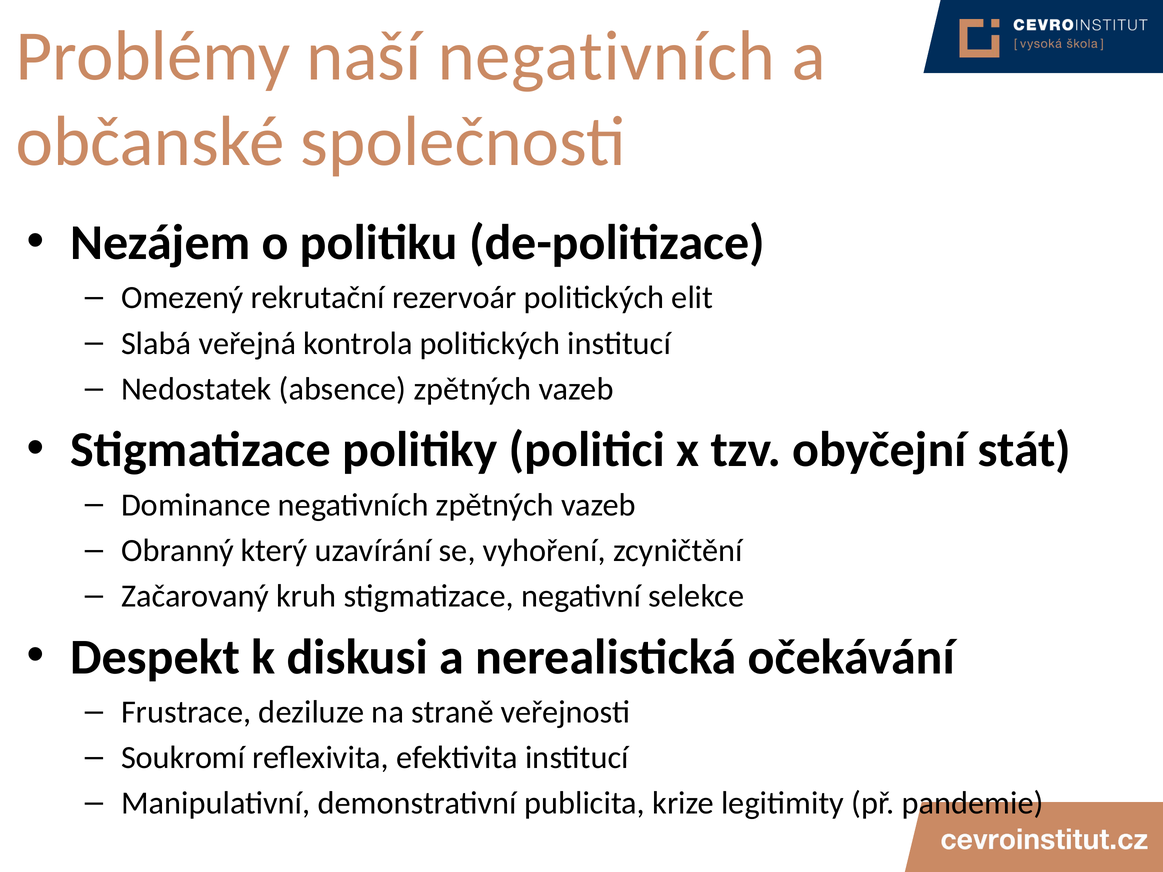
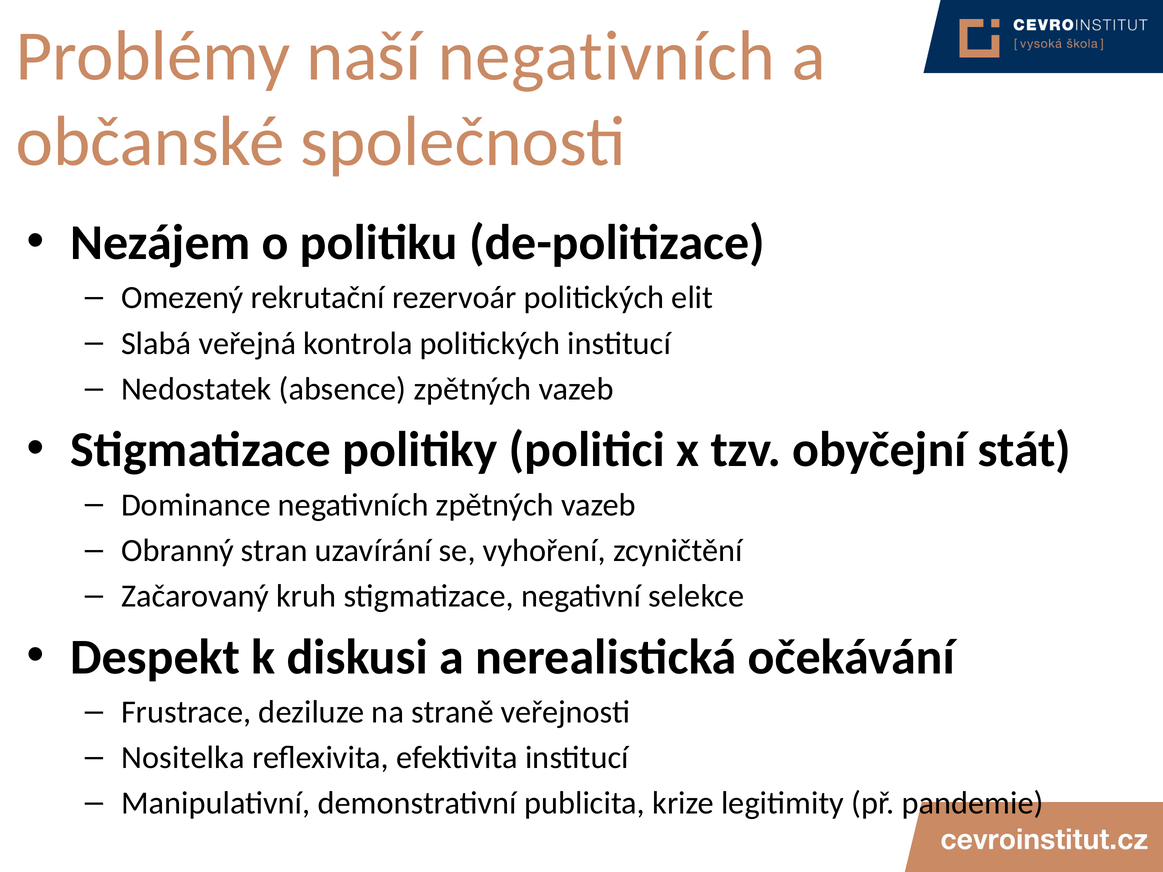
který: který -> stran (274, 551)
Soukromí: Soukromí -> Nositelka (183, 758)
